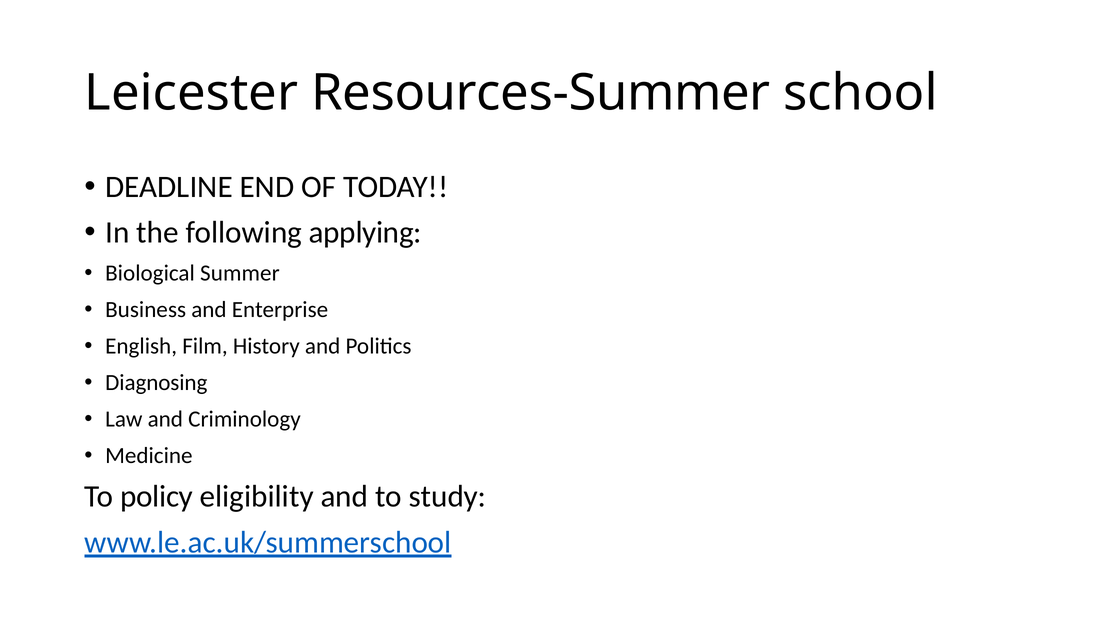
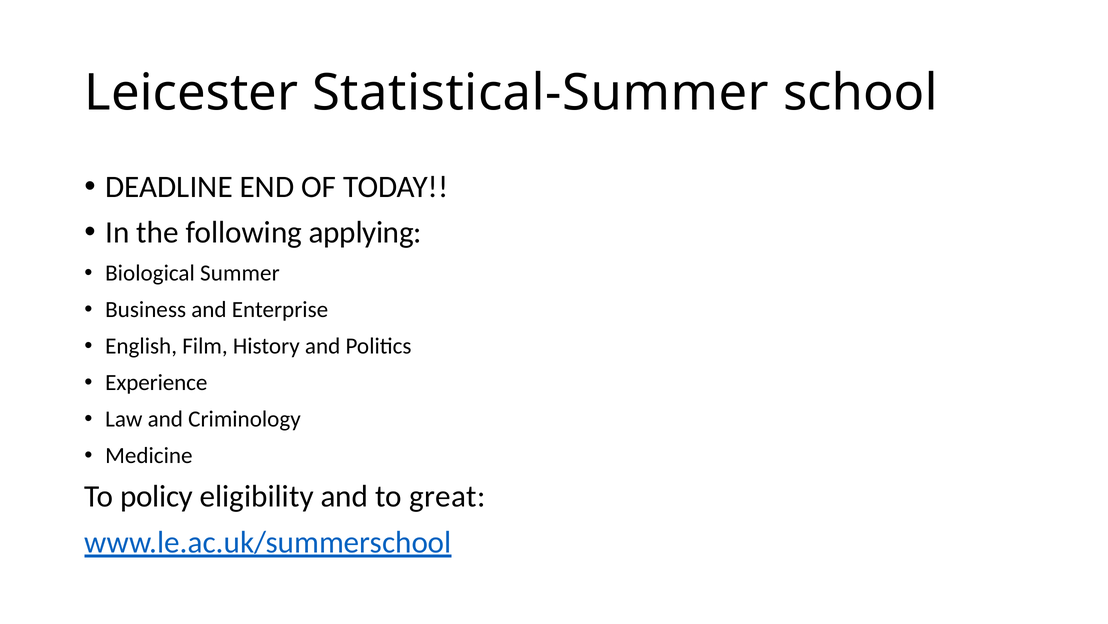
Resources-Summer: Resources-Summer -> Statistical-Summer (540, 93)
Diagnosing: Diagnosing -> Experience (156, 382)
study: study -> great (447, 496)
